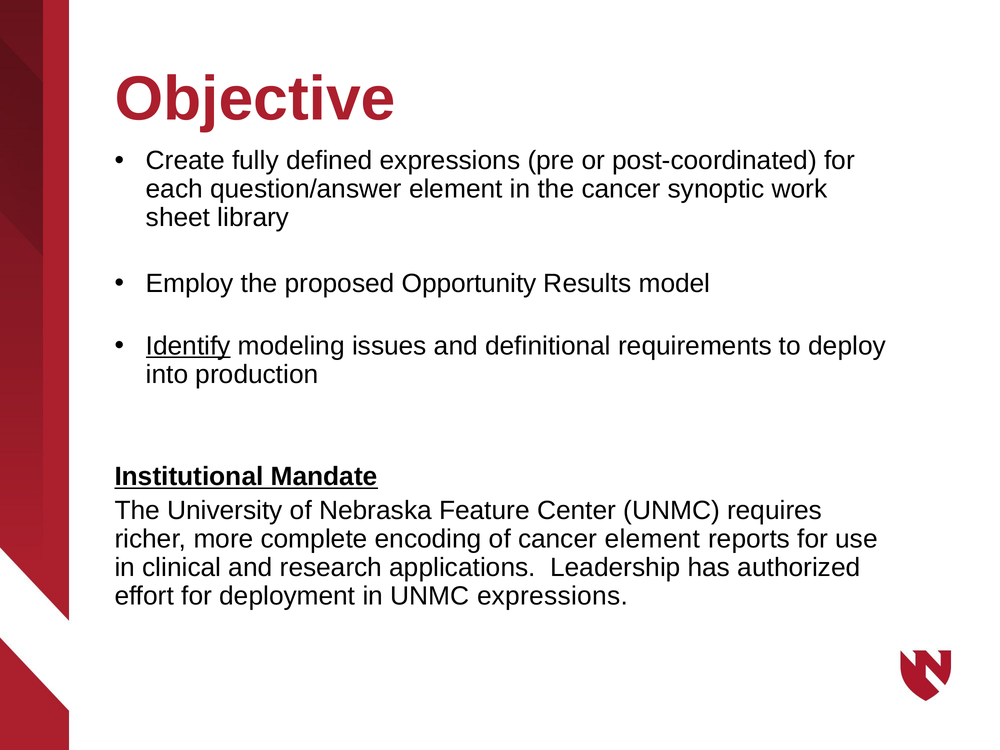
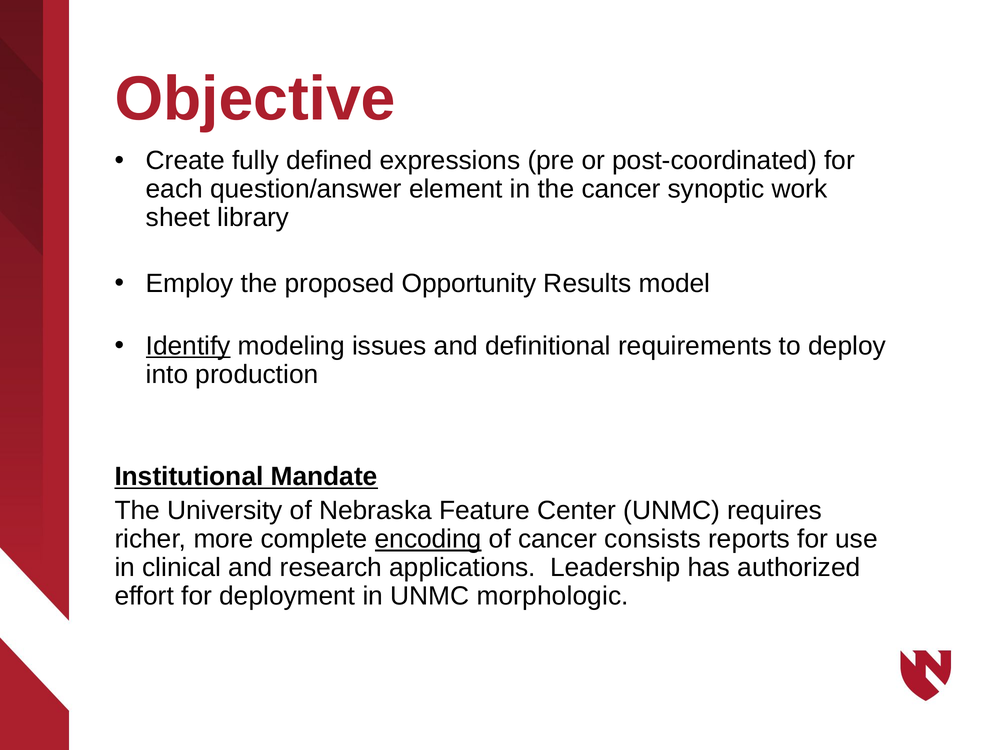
encoding underline: none -> present (428, 539)
cancer element: element -> consists (653, 539)
UNMC expressions: expressions -> morphologic (553, 596)
